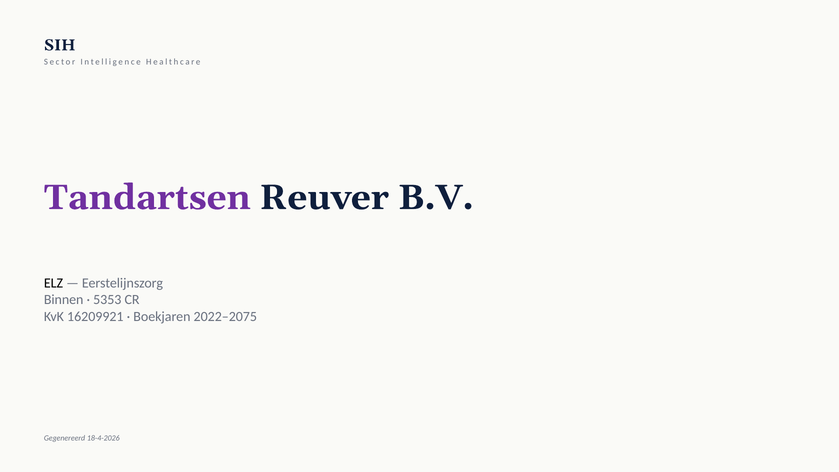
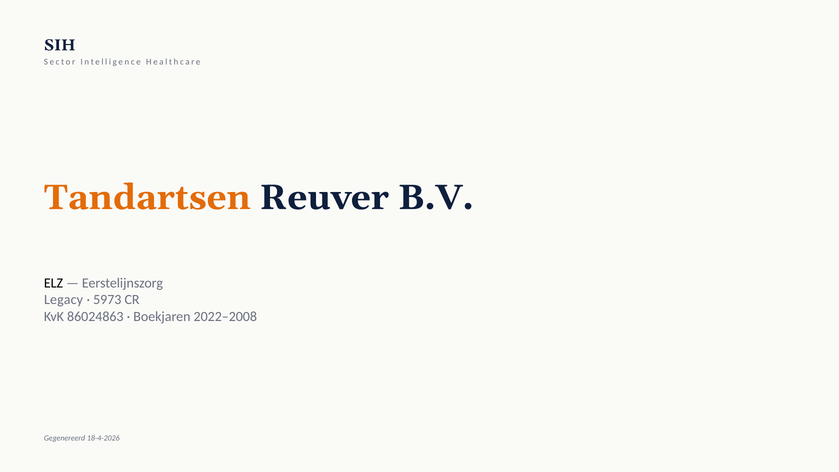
Tandartsen colour: purple -> orange (147, 197)
Binnen: Binnen -> Legacy (64, 300)
5353: 5353 -> 5973 (107, 300)
16209921: 16209921 -> 86024863 (95, 317)
2022–2075: 2022–2075 -> 2022–2008 (225, 317)
